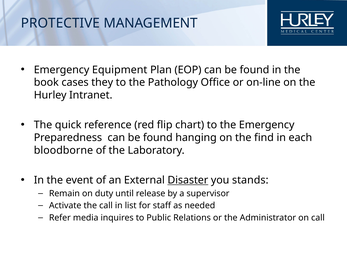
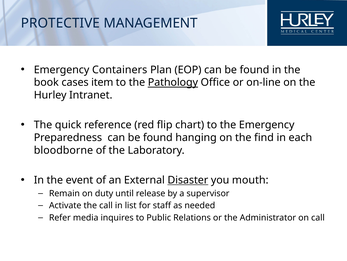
Equipment: Equipment -> Containers (120, 70)
they: they -> item (102, 82)
Pathology underline: none -> present (173, 82)
stands: stands -> mouth (250, 180)
